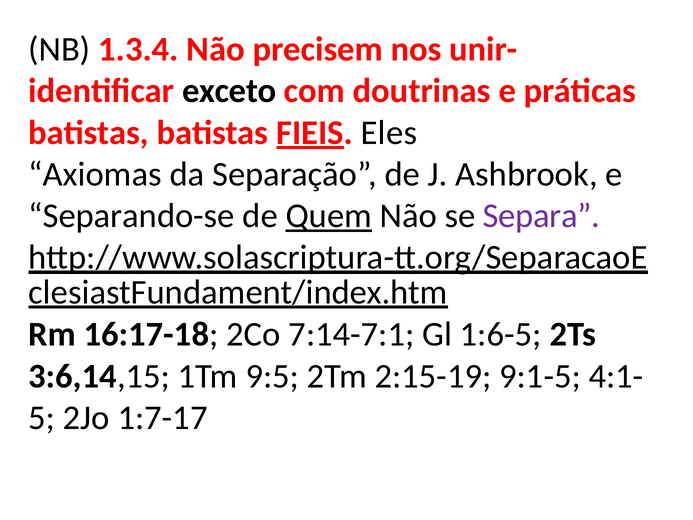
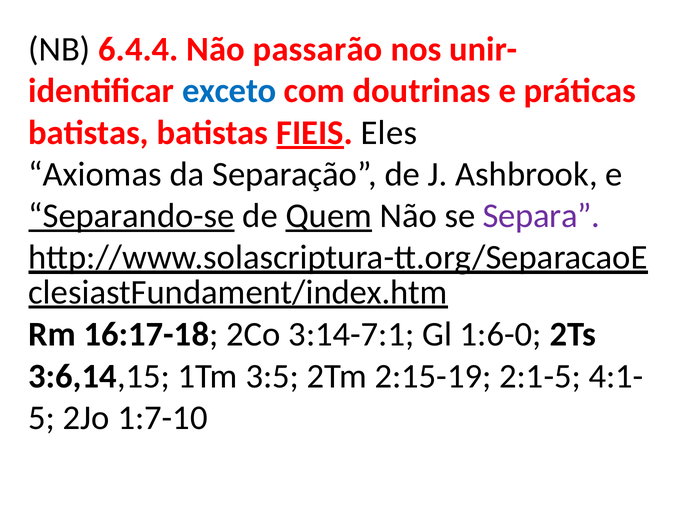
1.3.4: 1.3.4 -> 6.4.4 (138, 49)
precisem: precisem -> passarão (318, 49)
exceto colour: black -> blue (229, 91)
Separando-se underline: none -> present (131, 216)
7:14-7:1: 7:14-7:1 -> 3:14-7:1 (351, 334)
1:6-5: 1:6-5 -> 1:6-0 (501, 334)
9:5: 9:5 -> 3:5 (272, 376)
9:1-5: 9:1-5 -> 2:1-5 (540, 376)
1:7-17: 1:7-17 -> 1:7-10 (163, 418)
